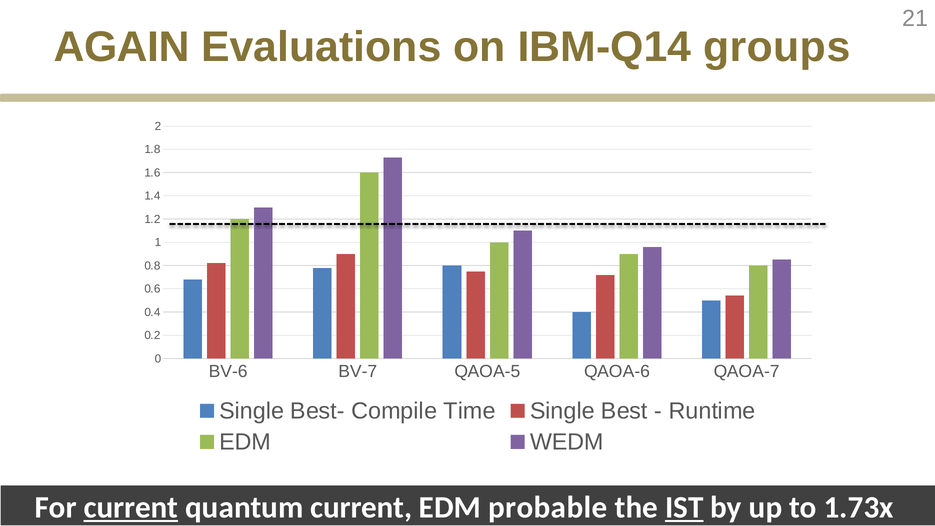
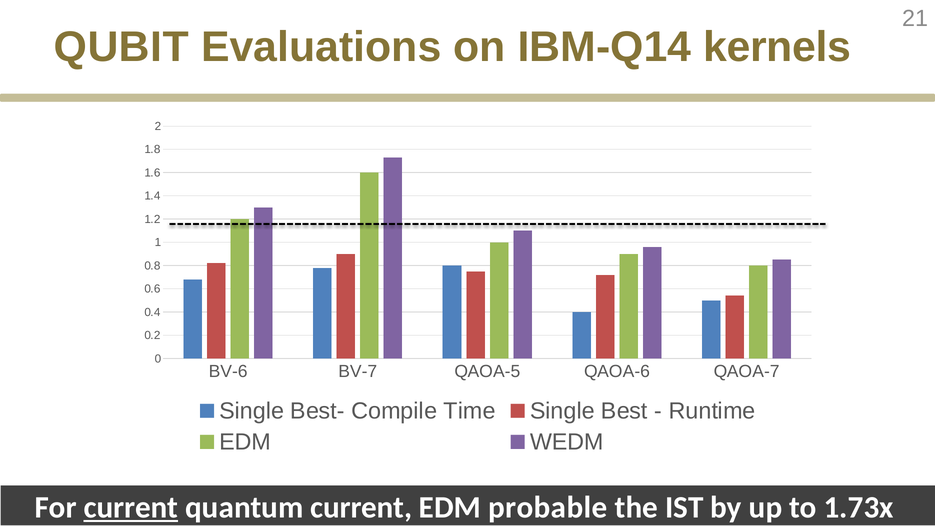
AGAIN: AGAIN -> QUBIT (121, 47)
groups: groups -> kernels (777, 47)
IST underline: present -> none (684, 507)
